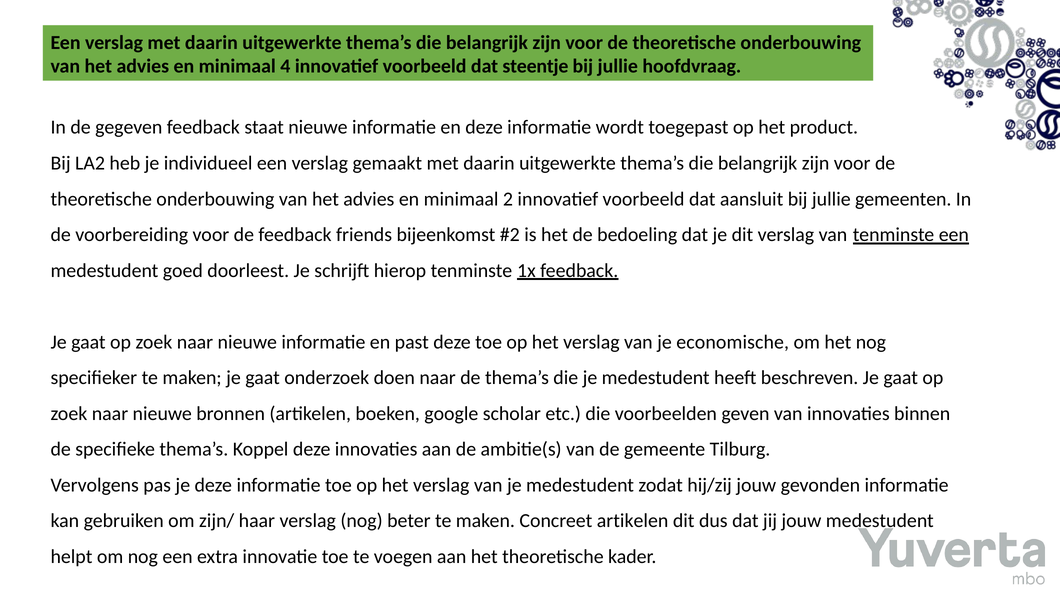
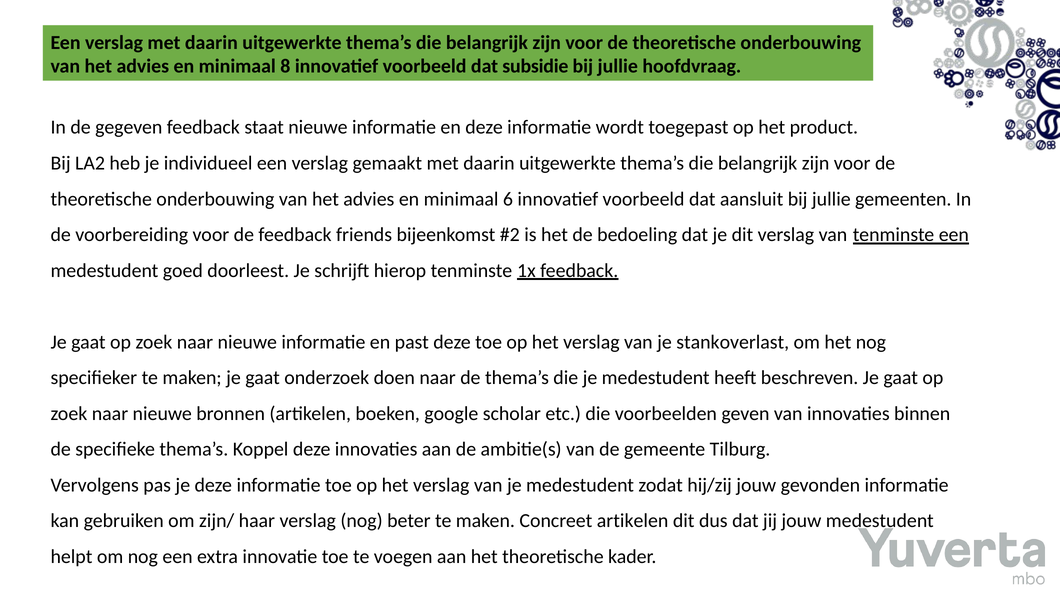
4: 4 -> 8 (285, 66)
steentje: steentje -> subsidie (535, 66)
2: 2 -> 6 (508, 199)
economische: economische -> stankoverlast (733, 342)
